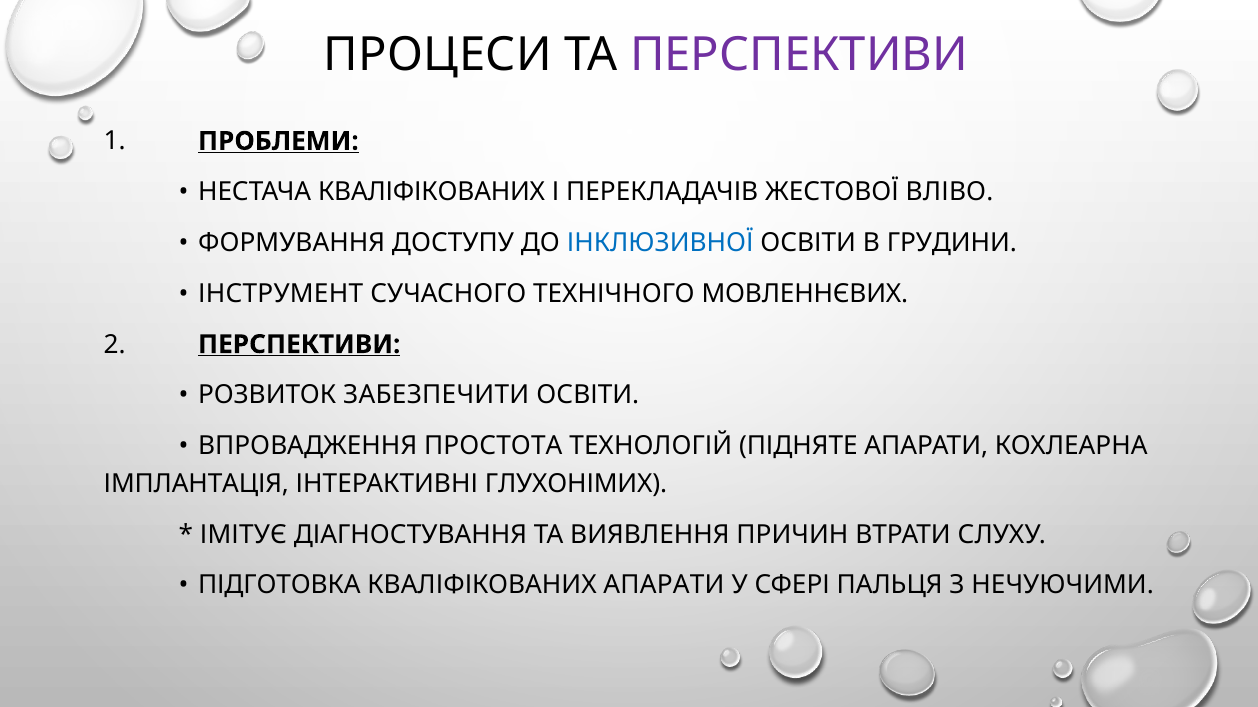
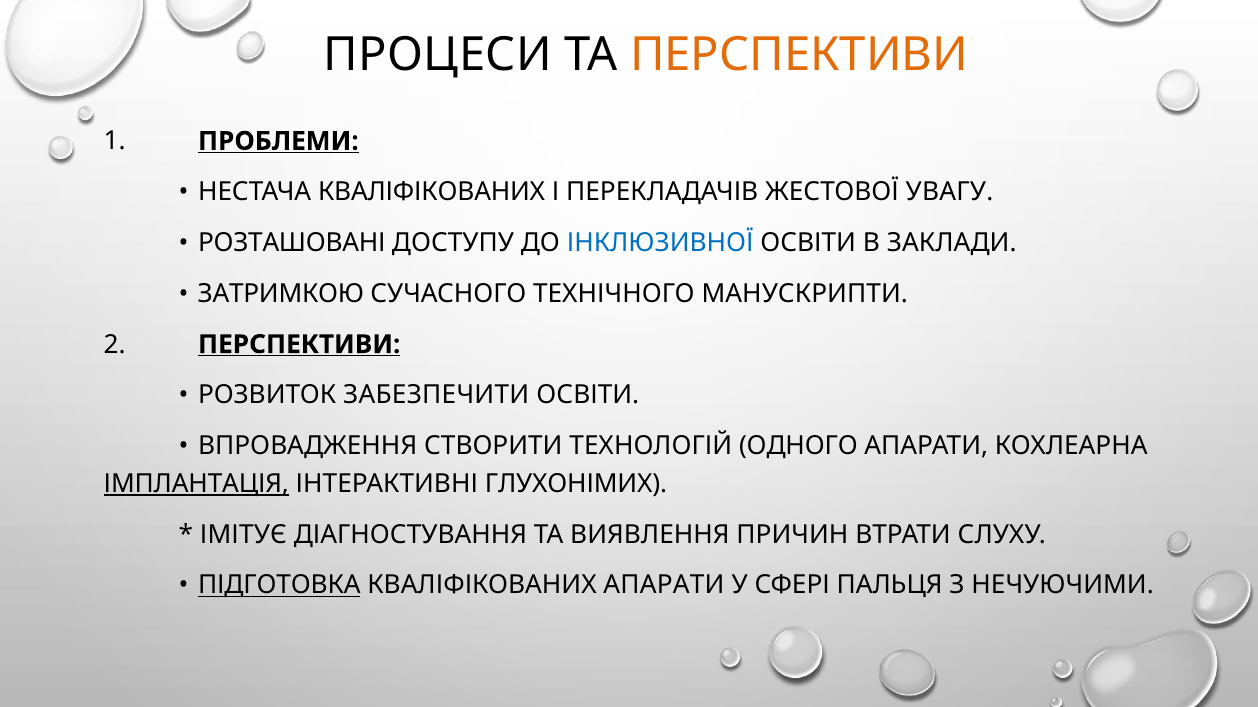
ПЕРСПЕКТИВИ colour: purple -> orange (799, 55)
ВЛІВО: ВЛІВО -> УВАГУ (950, 192)
ФОРМУВАННЯ: ФОРМУВАННЯ -> РОЗТАШОВАНІ (292, 243)
ГРУДИНИ: ГРУДИНИ -> ЗАКЛАДИ (952, 243)
ІНСТРУМЕНТ: ІНСТРУМЕНТ -> ЗАТРИМКОЮ (281, 294)
МОВЛЕННЄВИХ: МОВЛЕННЄВИХ -> МАНУСКРИПТИ (805, 294)
ПРОСТОТА: ПРОСТОТА -> СТВОРИТИ (493, 446)
ПІДНЯТЕ: ПІДНЯТЕ -> ОДНОГО (798, 446)
ІМПЛАНТАЦІЯ underline: none -> present (196, 484)
ПІДГОТОВКА underline: none -> present (279, 586)
